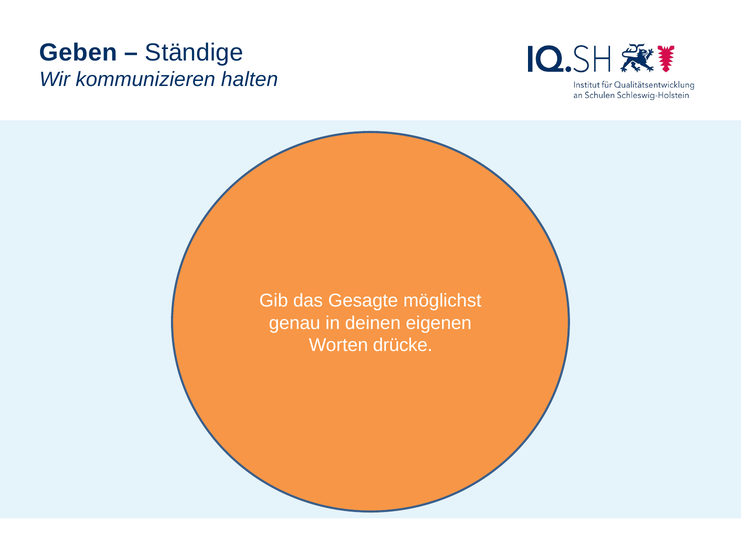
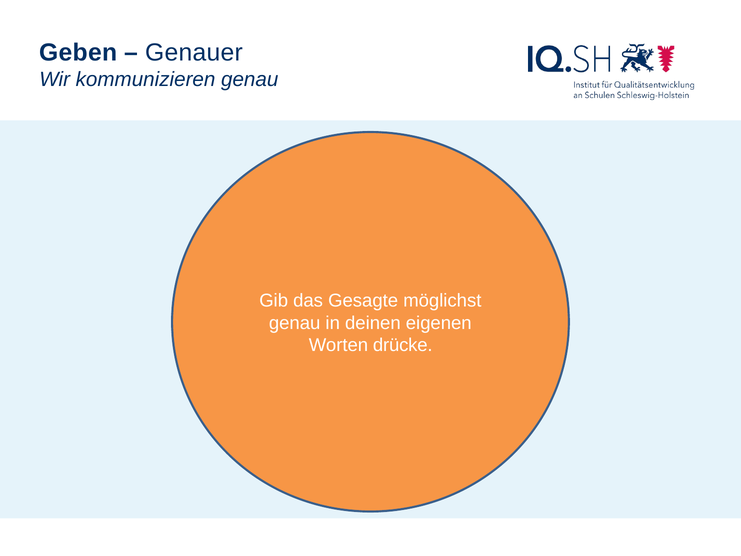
Ständige: Ständige -> Genauer (194, 52)
kommunizieren halten: halten -> genau (250, 79)
